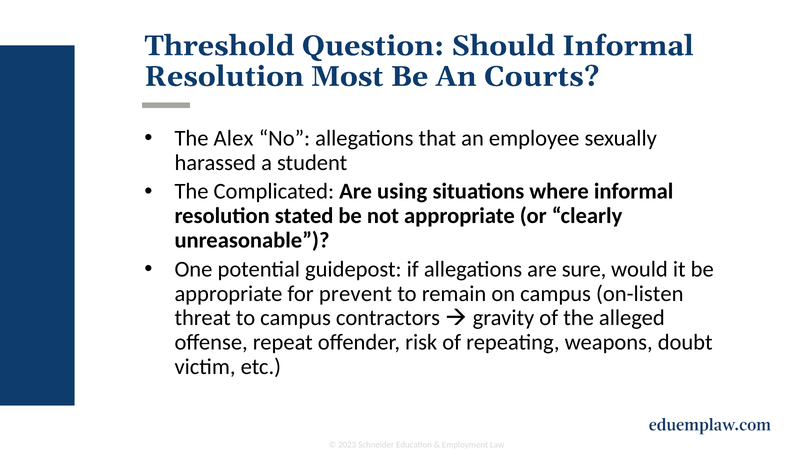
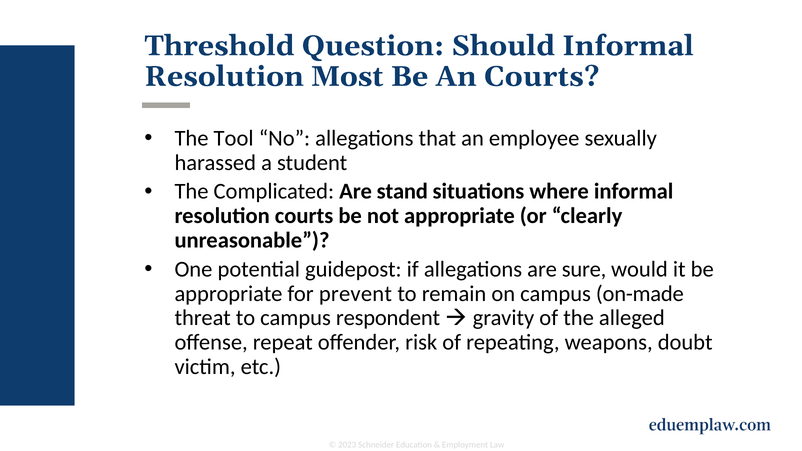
Alex: Alex -> Tool (234, 138)
using: using -> stand (402, 192)
resolution stated: stated -> courts (304, 216)
on-listen: on-listen -> on-made (640, 294)
contractors: contractors -> respondent (388, 318)
